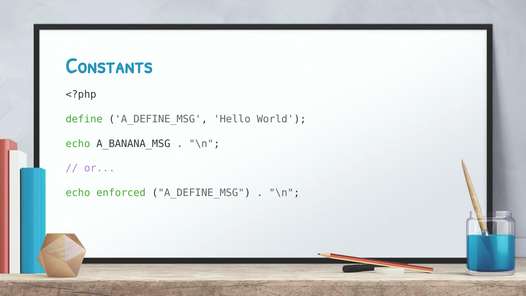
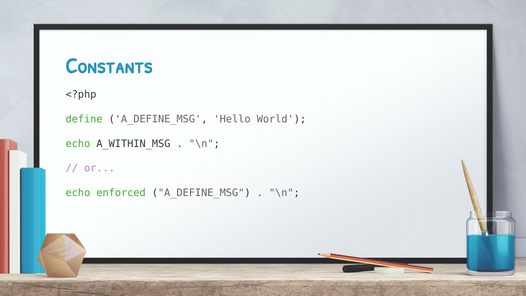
A_BANANA_MSG: A_BANANA_MSG -> A_WITHIN_MSG (133, 144)
